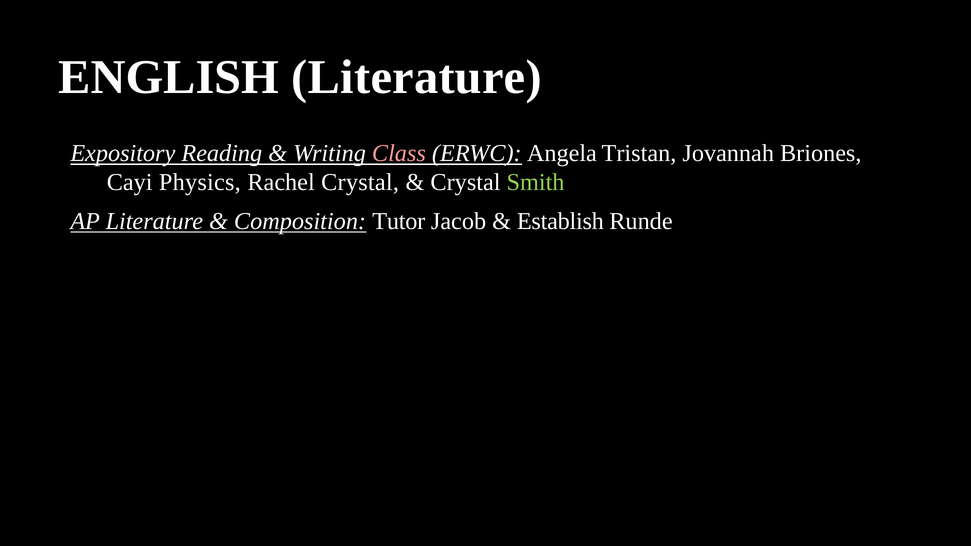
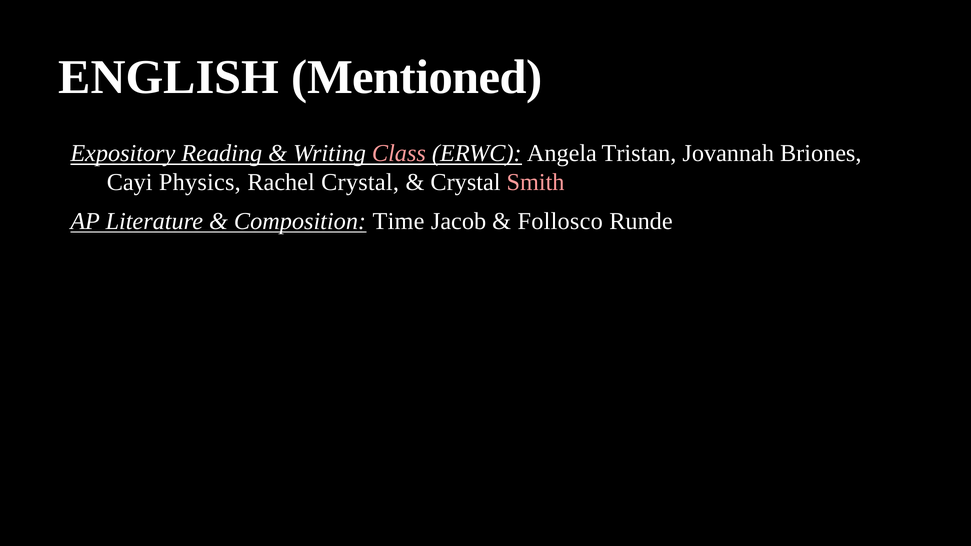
ENGLISH Literature: Literature -> Mentioned (417, 77)
Smith colour: light green -> pink (536, 183)
Tutor: Tutor -> Time (399, 221)
Establish: Establish -> Follosco (560, 221)
